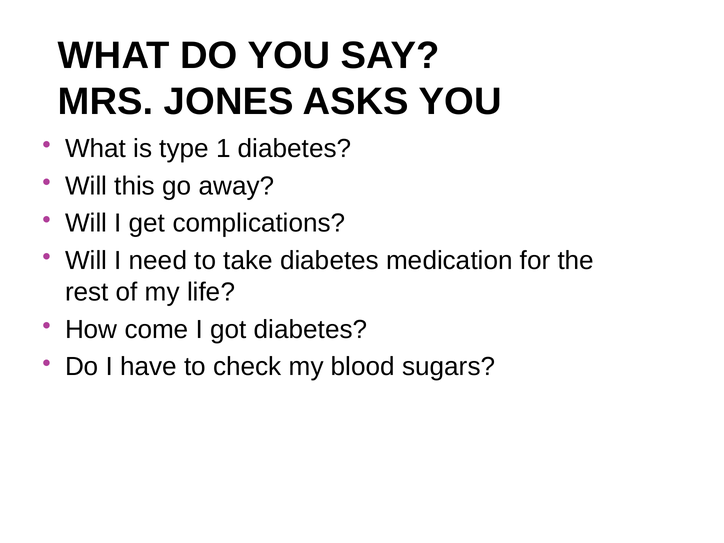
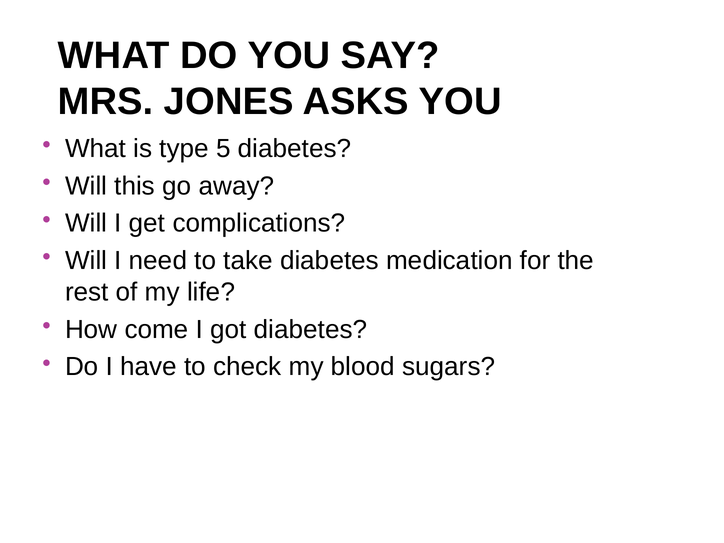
1: 1 -> 5 (223, 149)
